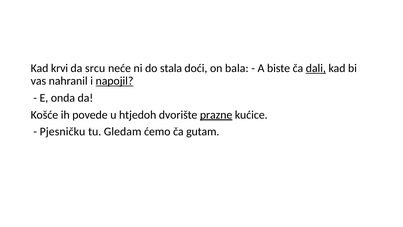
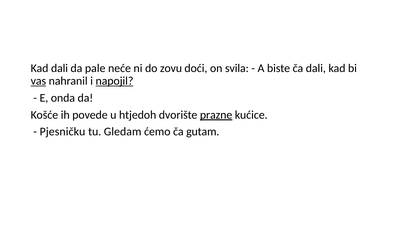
Kad krvi: krvi -> dali (59, 68)
srcu: srcu -> pale (95, 68)
stala: stala -> zovu (171, 68)
bala: bala -> svila (237, 68)
dali underline: present -> none (316, 68)
vas underline: none -> present (38, 81)
